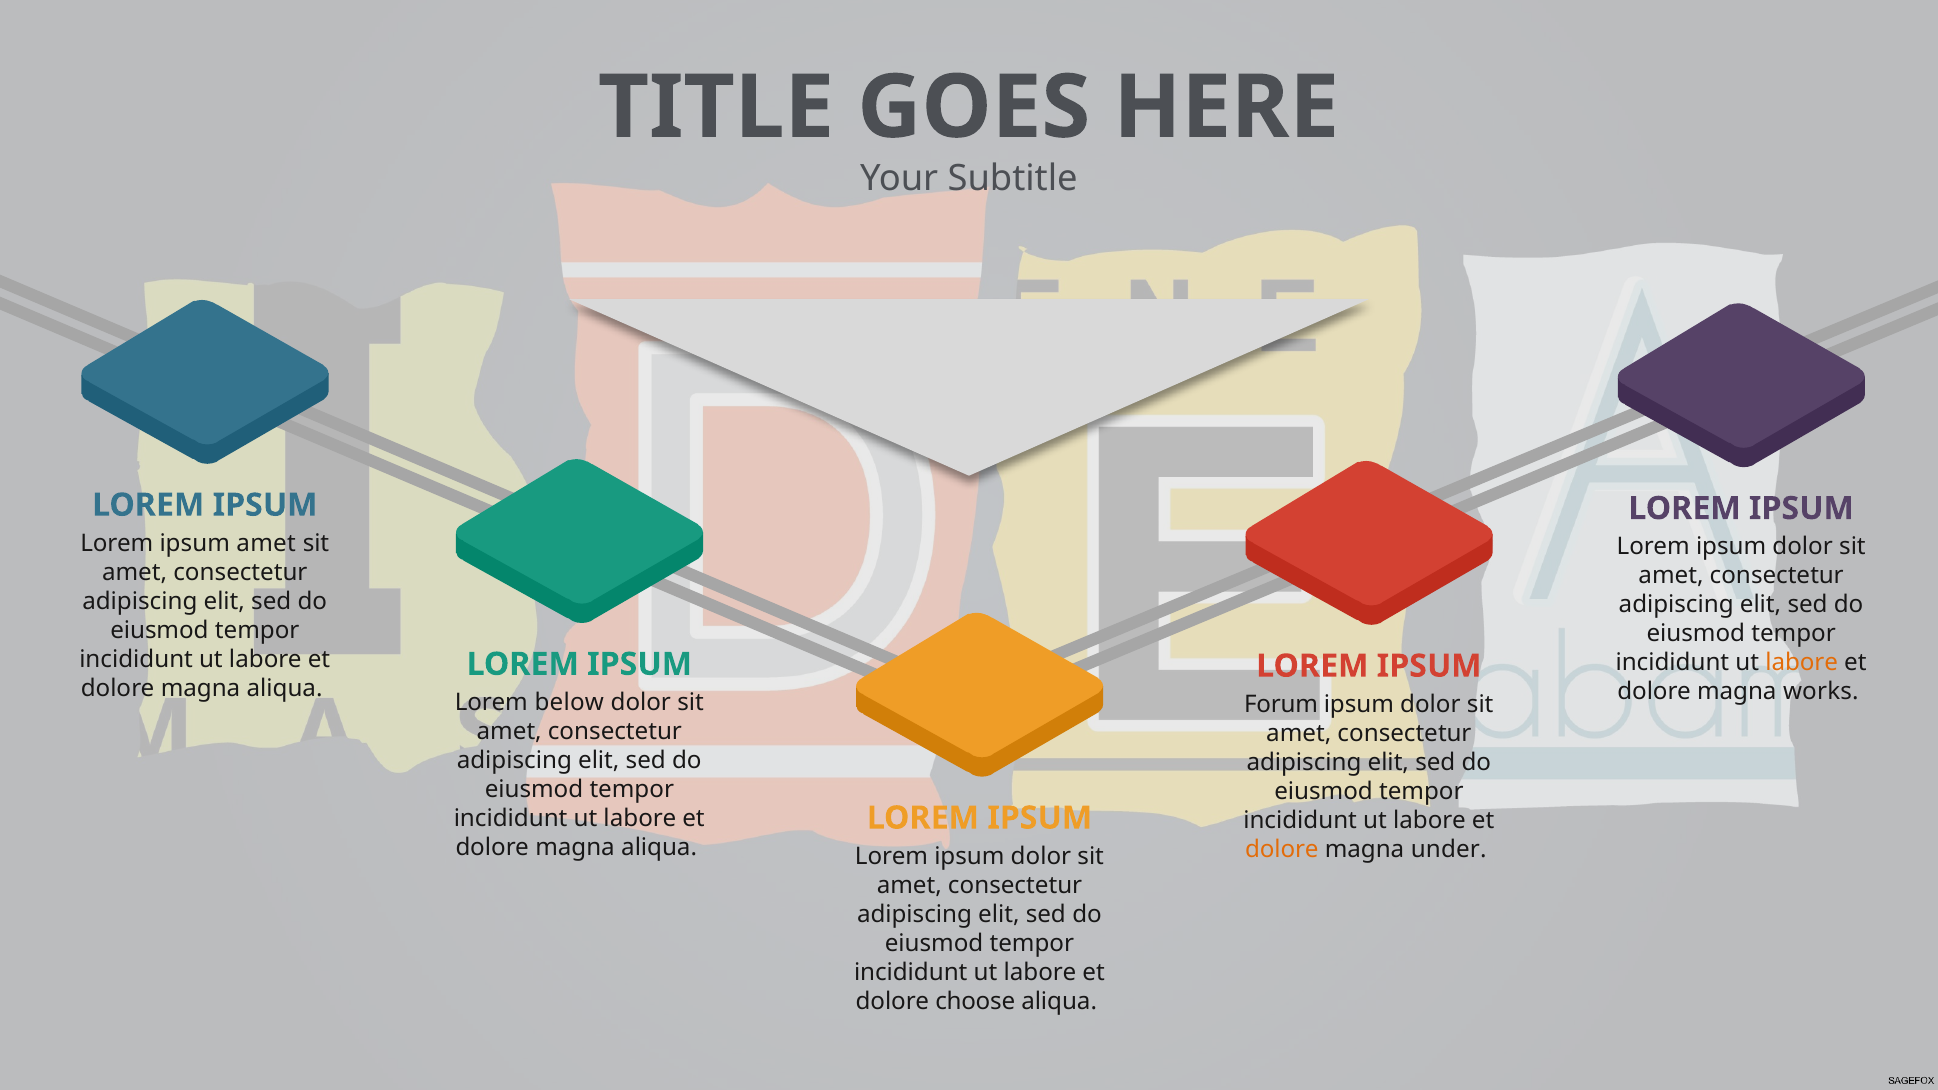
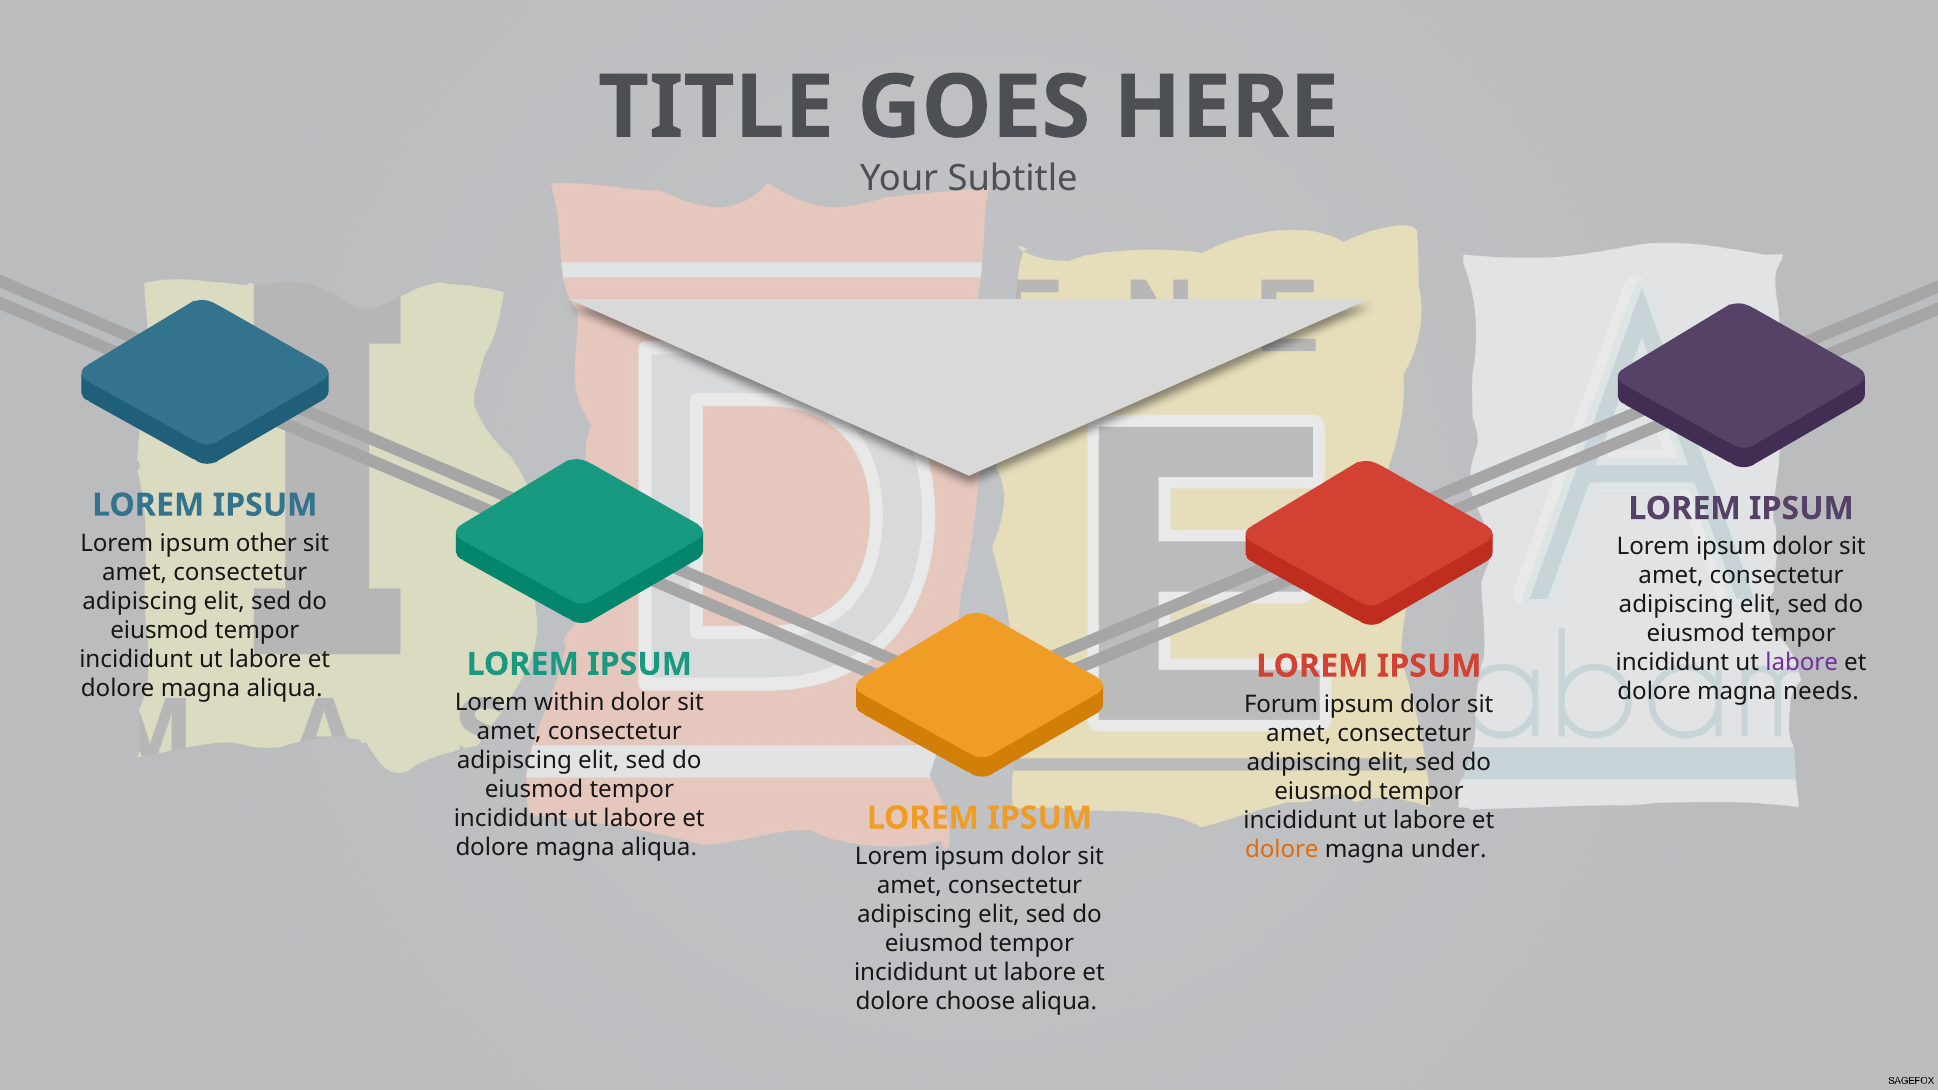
ipsum amet: amet -> other (266, 543)
labore colour: orange -> purple (1802, 663)
works: works -> needs (1821, 692)
below: below -> within (569, 702)
